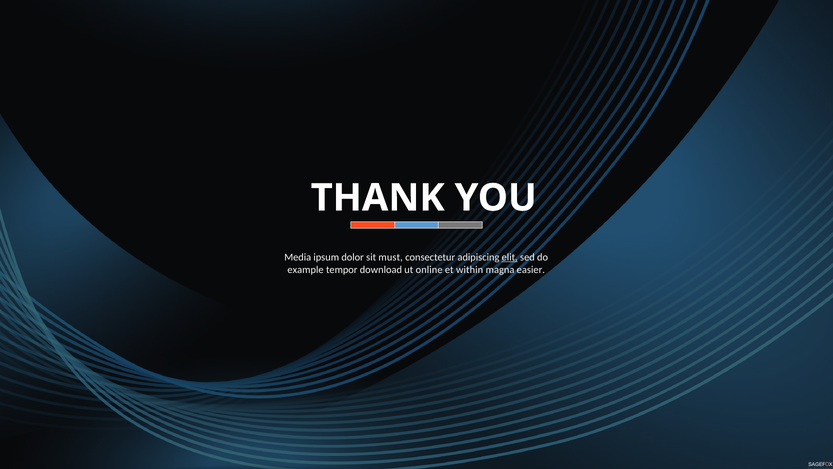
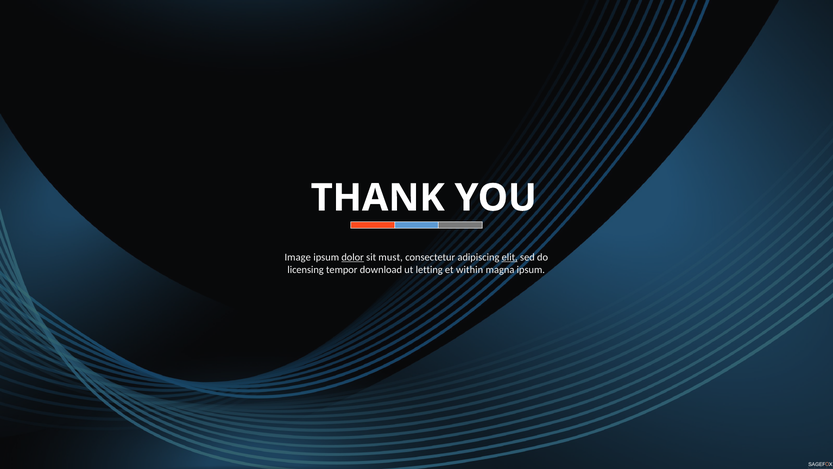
Media: Media -> Image (298, 257)
dolor underline: none -> present (353, 257)
example: example -> licensing (306, 270)
online: online -> letting (429, 270)
magna easier: easier -> ipsum (531, 270)
